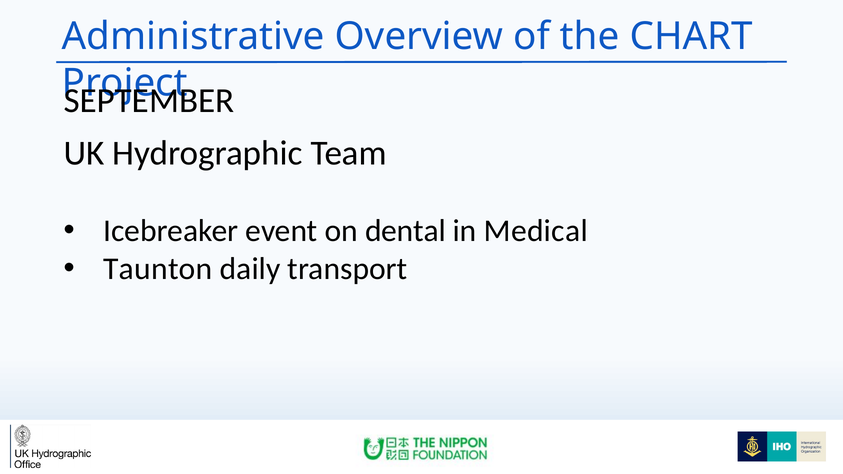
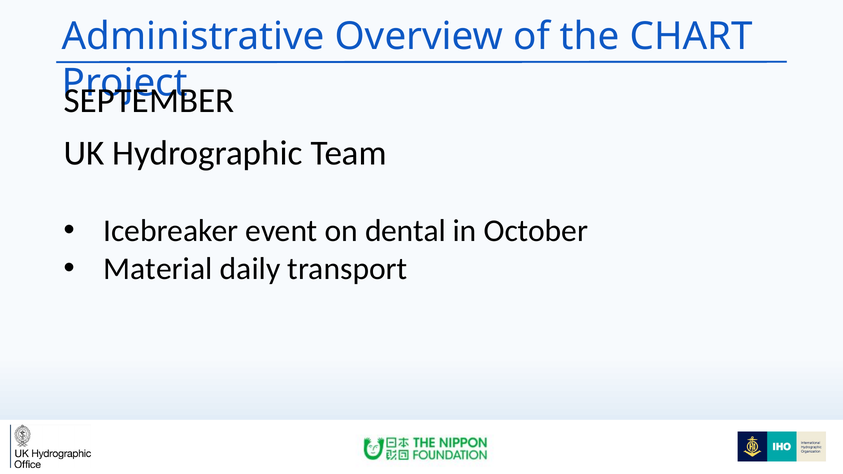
Medical: Medical -> October (536, 231)
Taunton: Taunton -> Material (158, 269)
